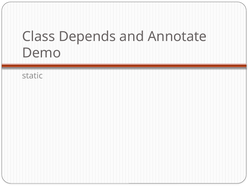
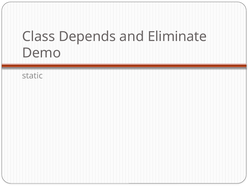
Annotate: Annotate -> Eliminate (177, 36)
